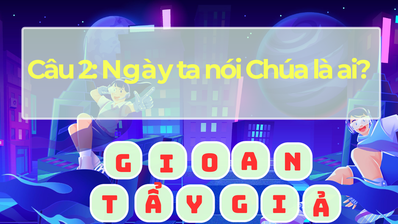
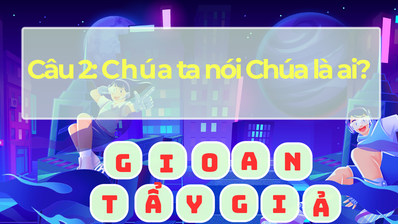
2 Ngày: Ngày -> Chúa (137, 70)
